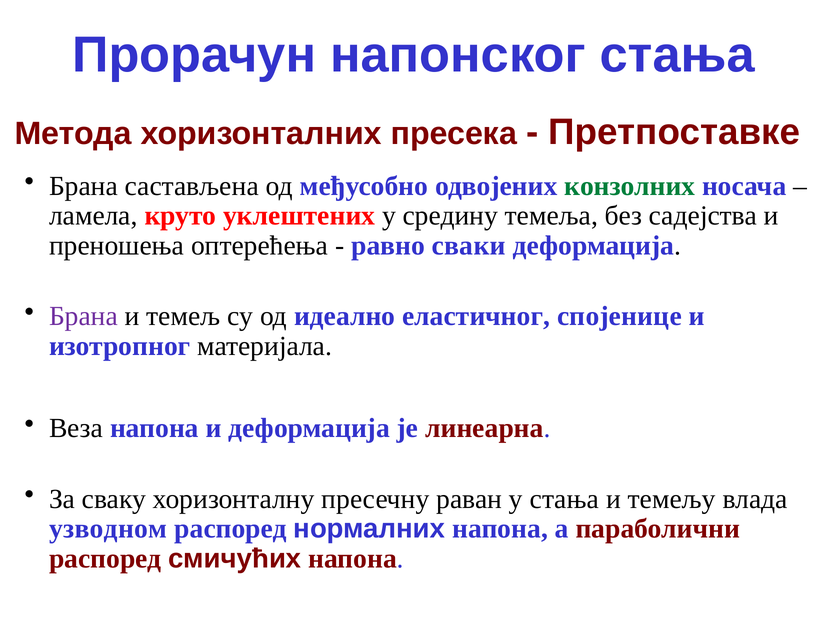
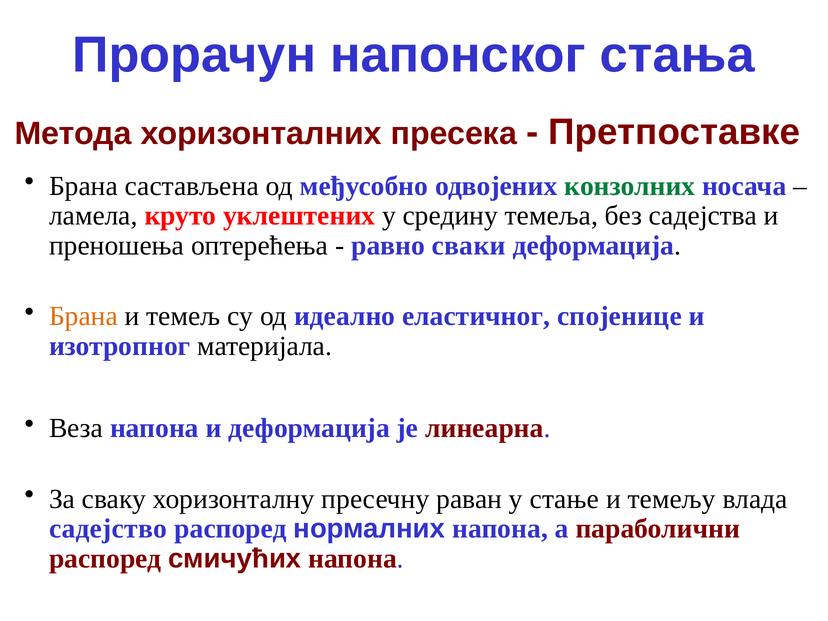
Брана colour: purple -> orange (84, 316)
у стања: стања -> стање (564, 499)
узводном: узводном -> садејство (108, 529)
